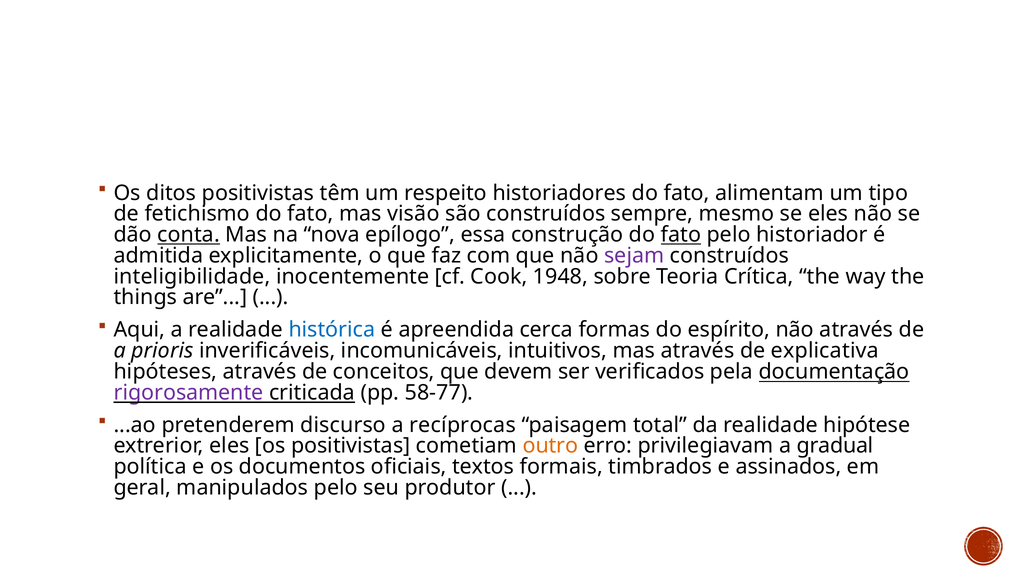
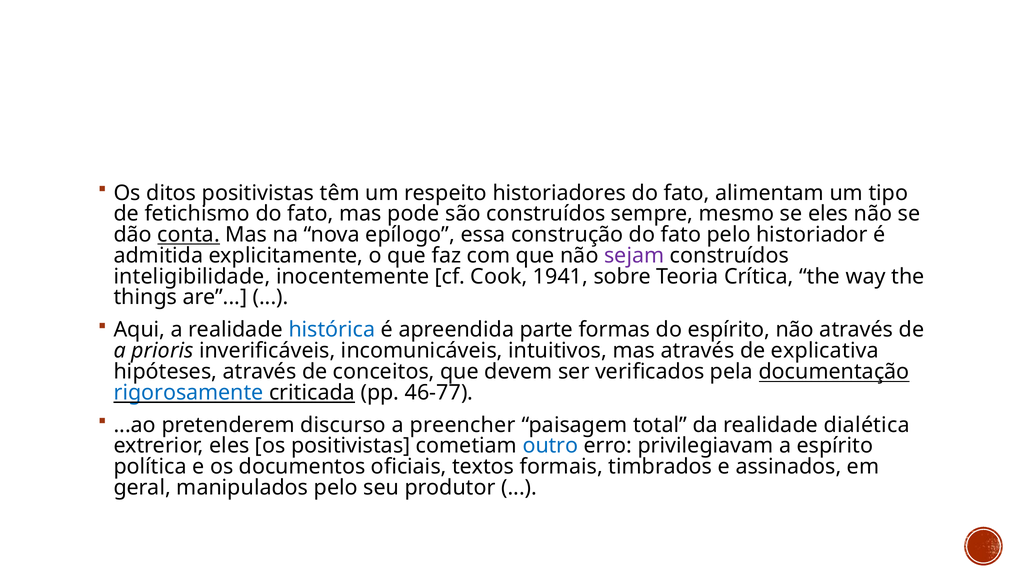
visão: visão -> pode (413, 214)
fato underline: present -> none (681, 235)
1948: 1948 -> 1941 (560, 276)
cerca: cerca -> parte (546, 330)
rigorosamente colour: purple -> blue (189, 392)
58-77: 58-77 -> 46-77 (439, 392)
recíprocas: recíprocas -> preencher (463, 425)
hipótese: hipótese -> dialética (867, 425)
outro colour: orange -> blue (550, 446)
a gradual: gradual -> espírito (835, 446)
